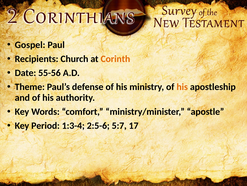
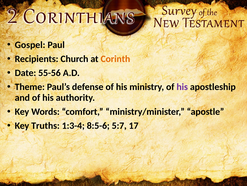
his colour: orange -> purple (182, 87)
Period: Period -> Truths (45, 125)
2:5-6: 2:5-6 -> 8:5-6 (98, 125)
